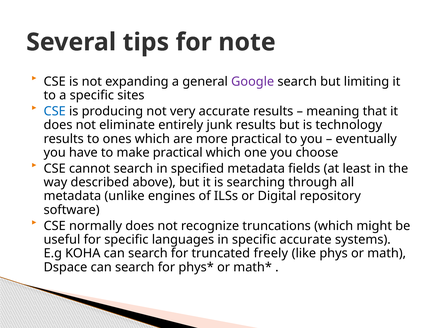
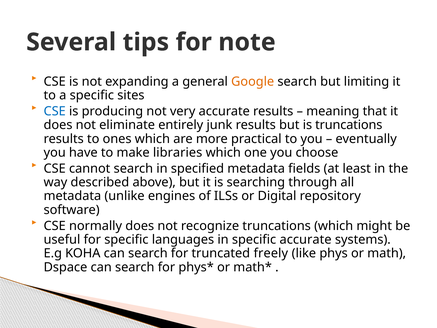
Google colour: purple -> orange (253, 81)
is technology: technology -> truncations (349, 125)
make practical: practical -> libraries (178, 152)
